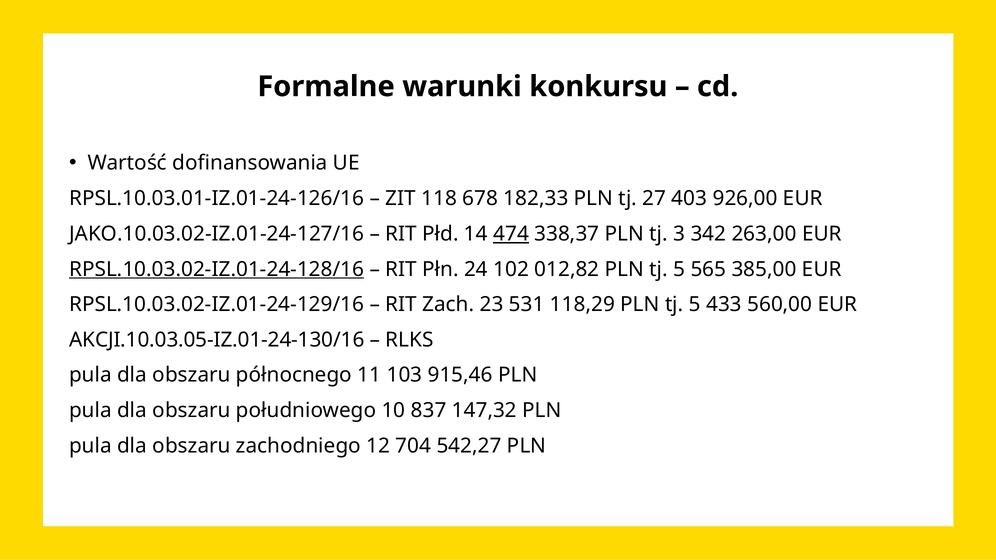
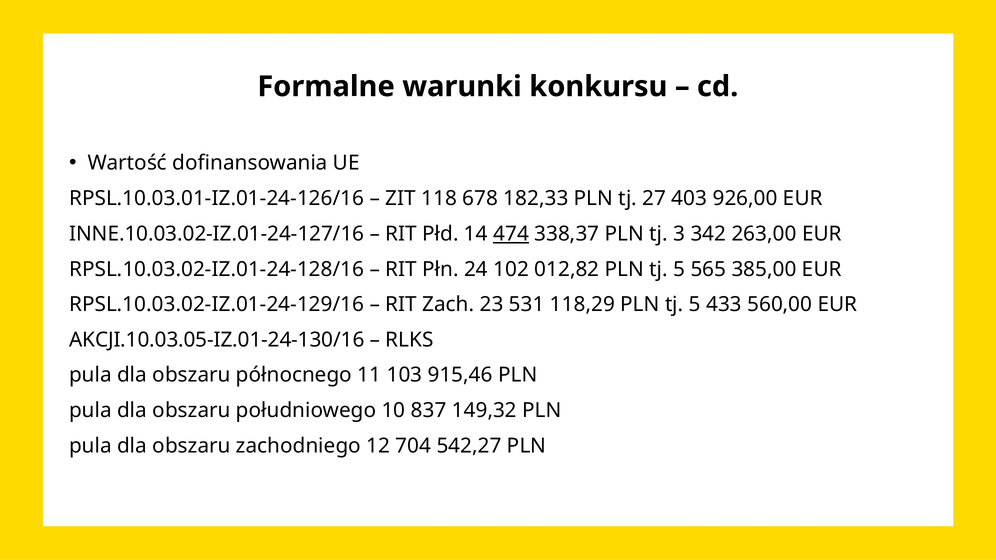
JAKO.10.03.02-IZ.01-24-127/16: JAKO.10.03.02-IZ.01-24-127/16 -> INNE.10.03.02-IZ.01-24-127/16 (217, 234)
RPSL.10.03.02-IZ.01-24-128/16 underline: present -> none (217, 269)
147,32: 147,32 -> 149,32 (484, 411)
